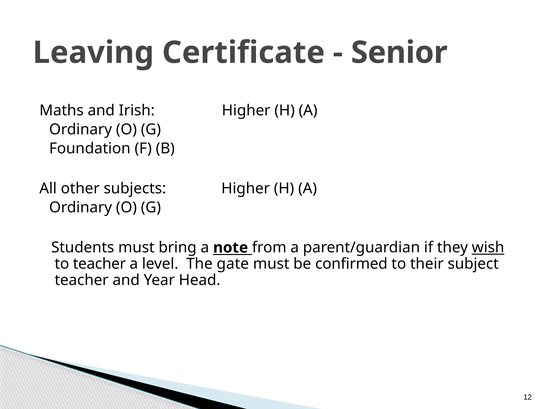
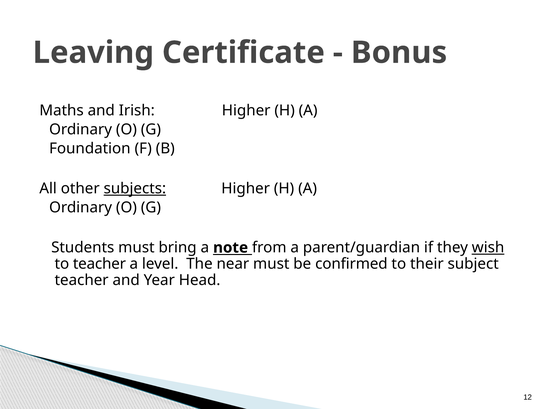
Senior: Senior -> Bonus (399, 53)
subjects underline: none -> present (135, 188)
gate: gate -> near (233, 264)
